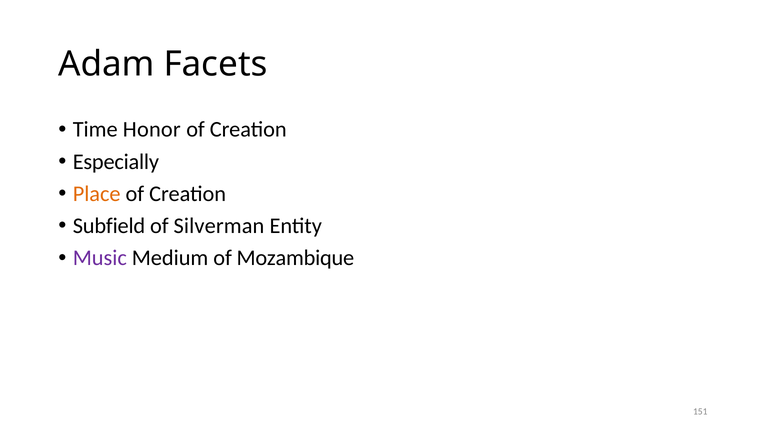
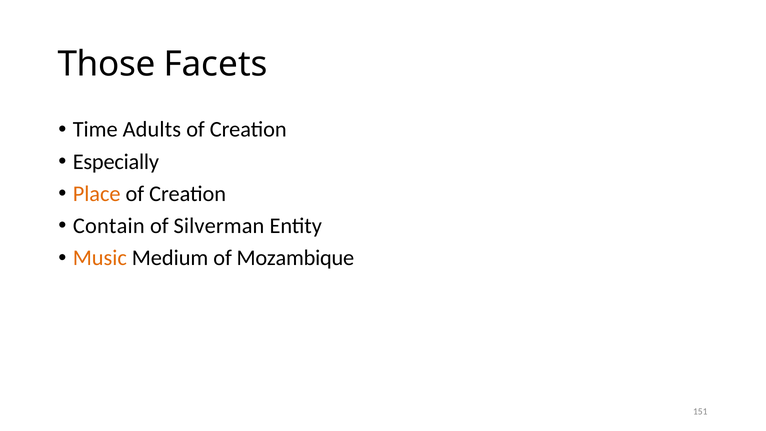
Adam: Adam -> Those (107, 64)
Honor: Honor -> Adults (152, 130)
Subfield: Subfield -> Contain (109, 226)
Music colour: purple -> orange (100, 258)
